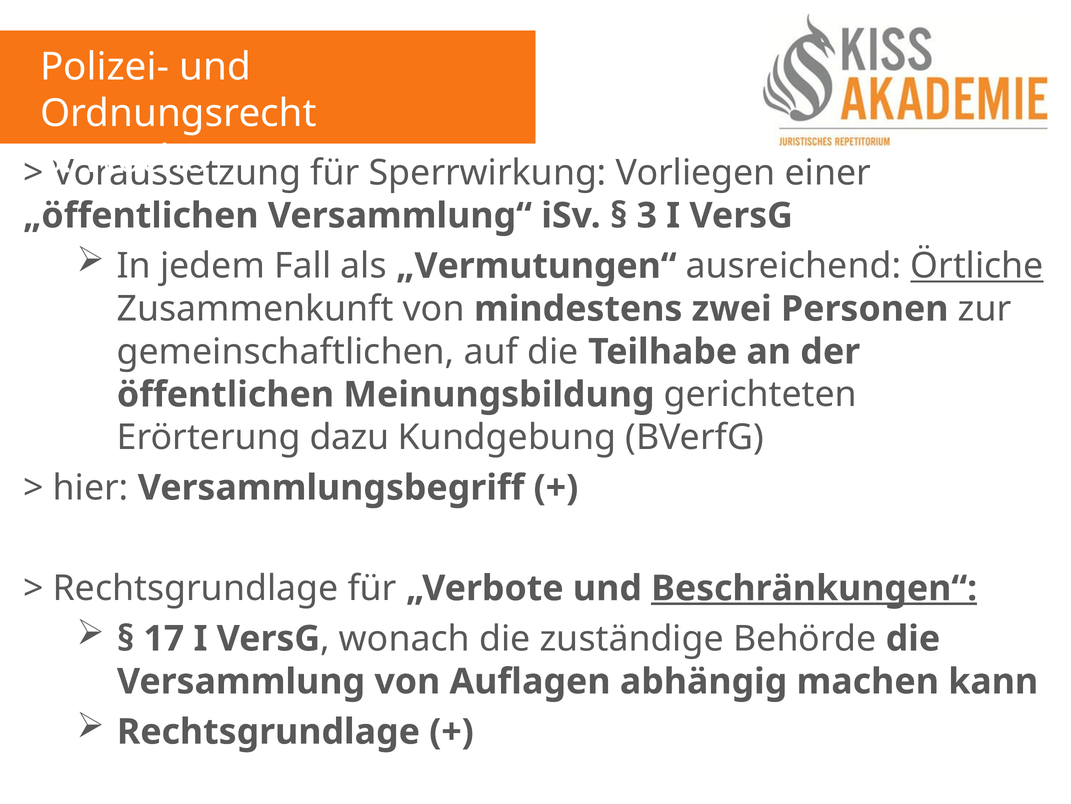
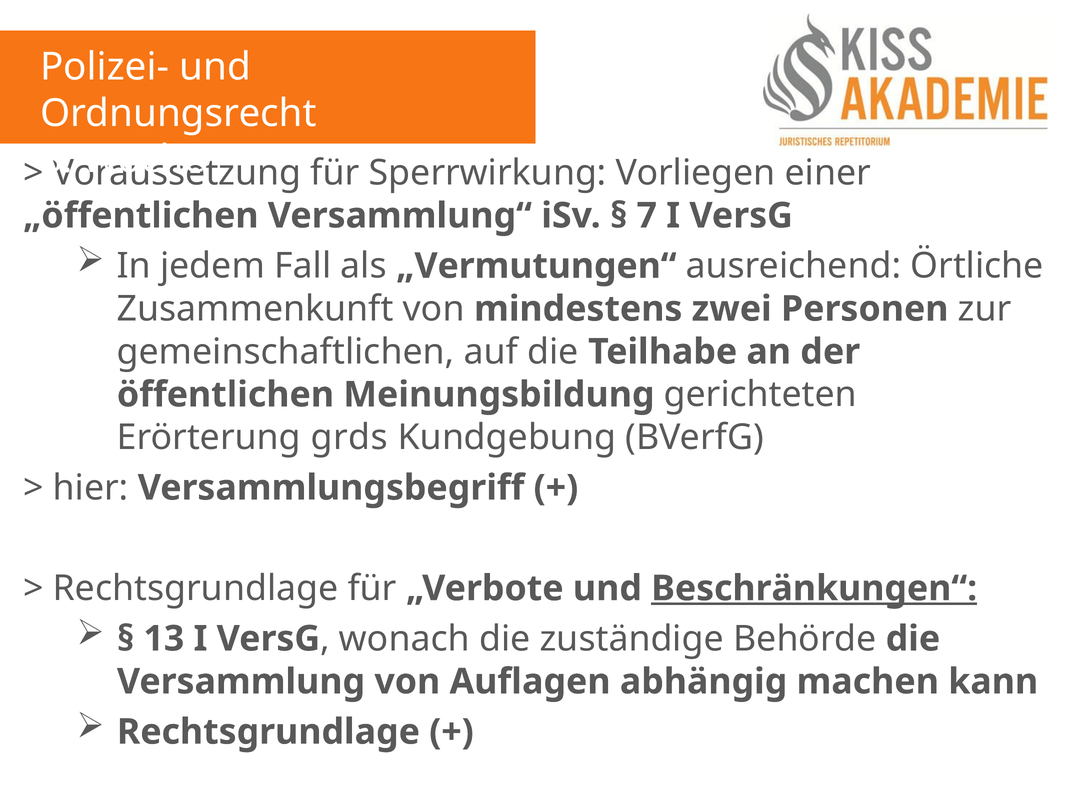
3: 3 -> 7 (647, 215)
Örtliche underline: present -> none (977, 266)
dazu: dazu -> grds (349, 437)
17: 17 -> 13 (164, 638)
